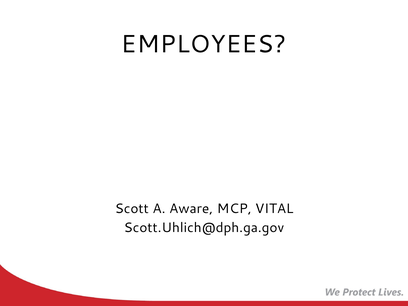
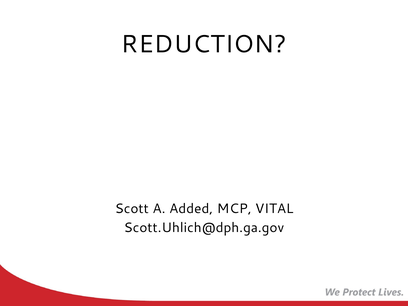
EMPLOYEES: EMPLOYEES -> REDUCTION (204, 44)
Aware: Aware -> Added (191, 209)
